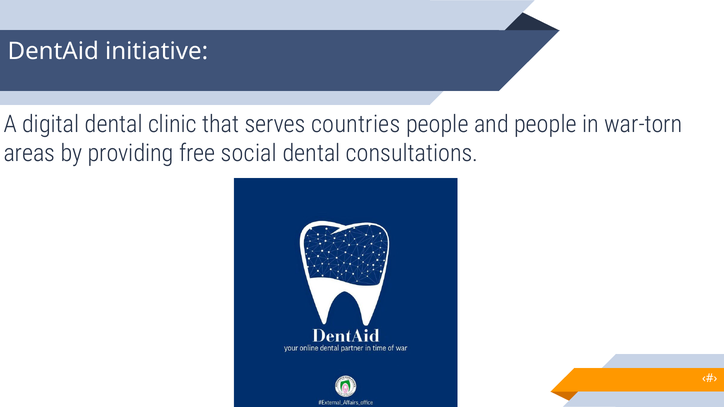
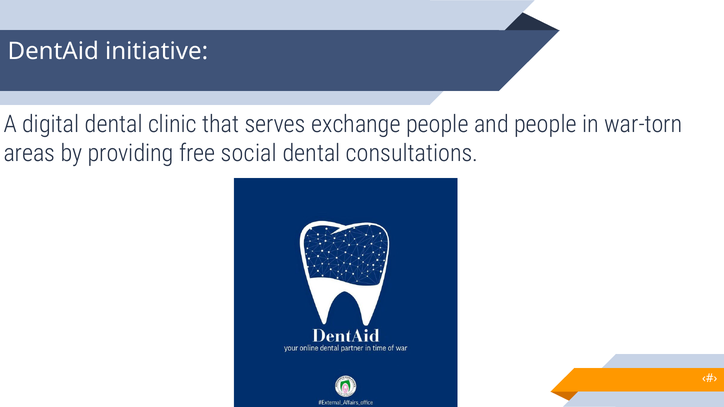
countries: countries -> exchange (356, 124)
